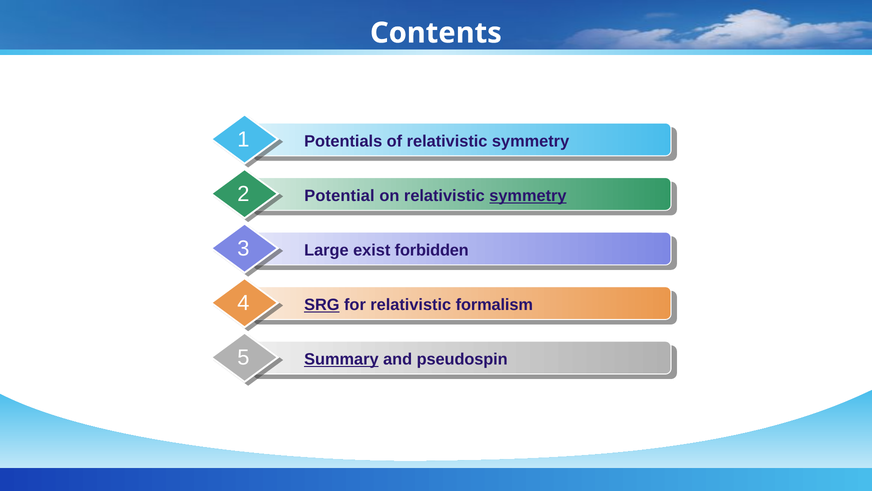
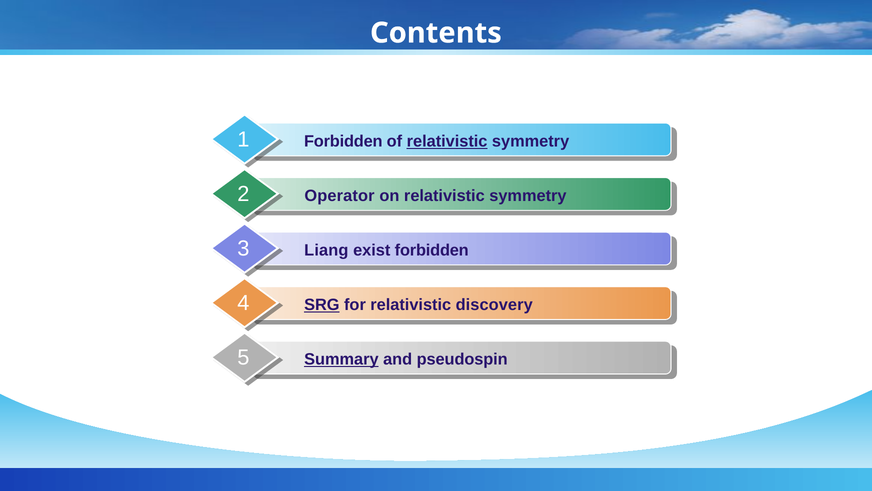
Potentials: Potentials -> Forbidden (343, 141)
relativistic underline: none -> present (447, 141)
Potential: Potential -> Operator (339, 196)
symmetry underline: present -> none (528, 196)
Large: Large -> Liang (326, 250)
formalism: formalism -> discovery (494, 305)
